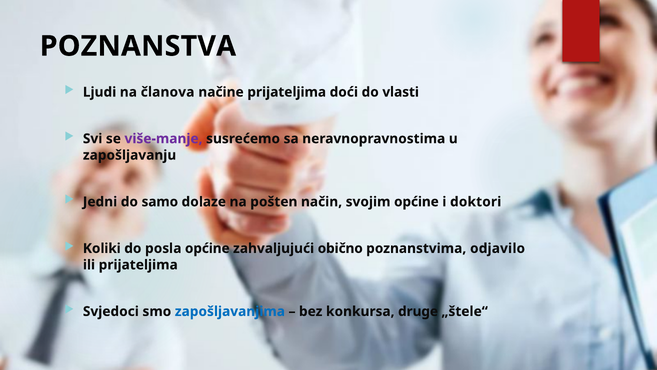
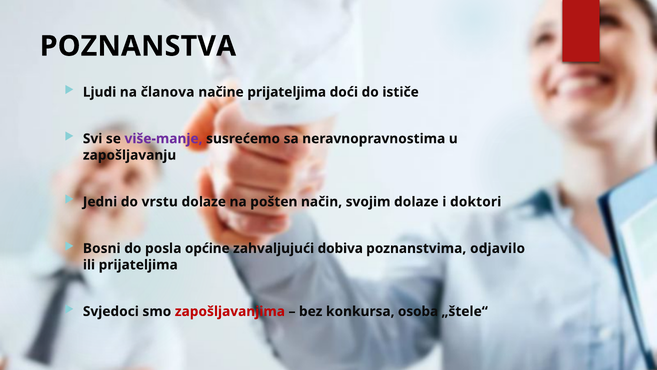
vlasti: vlasti -> ističe (401, 92)
samo: samo -> vrstu (160, 202)
svojim općine: općine -> dolaze (416, 202)
Koliki: Koliki -> Bosni (102, 248)
obično: obično -> dobiva (340, 248)
zapošljavanjima colour: blue -> red (230, 311)
druge: druge -> osoba (418, 311)
